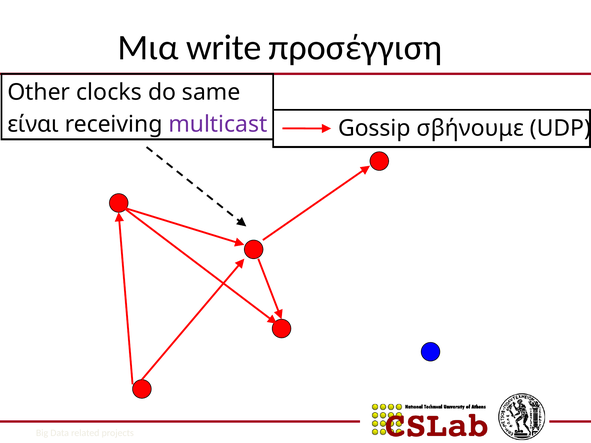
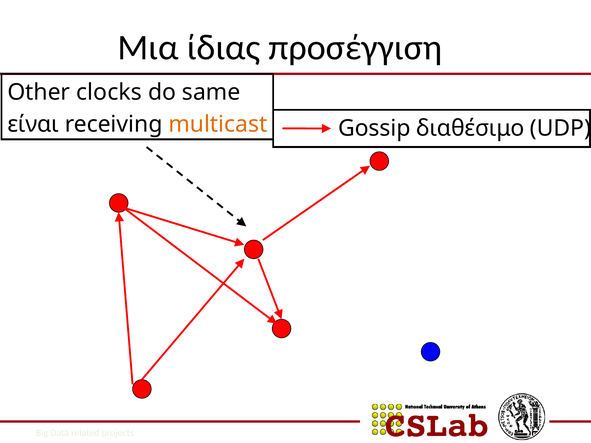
write: write -> ίδιας (224, 48)
multicast colour: purple -> orange (218, 124)
σβήνουμε: σβήνουμε -> διαθέσιμο (470, 128)
